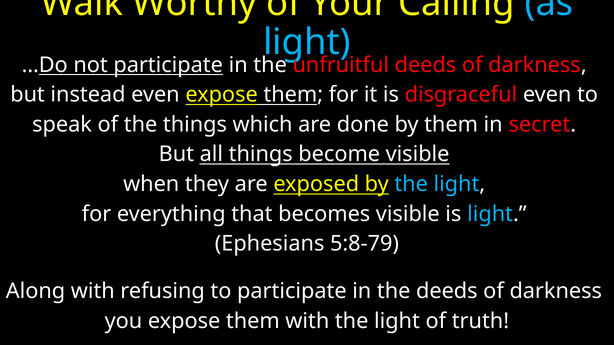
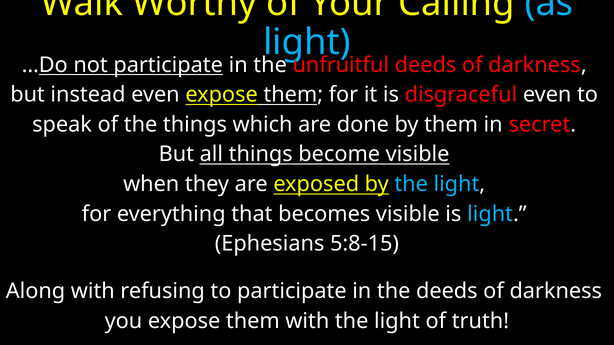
5:8-79: 5:8-79 -> 5:8-15 (365, 244)
